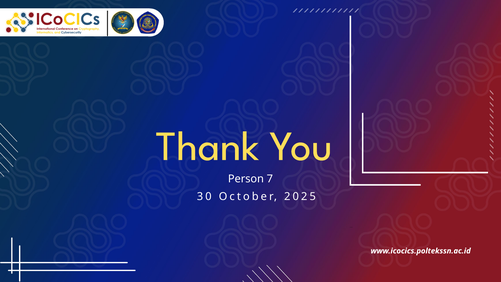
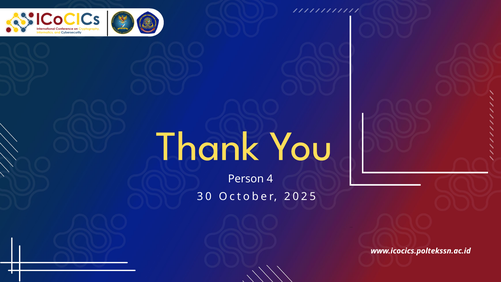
7: 7 -> 4 (270, 179)
